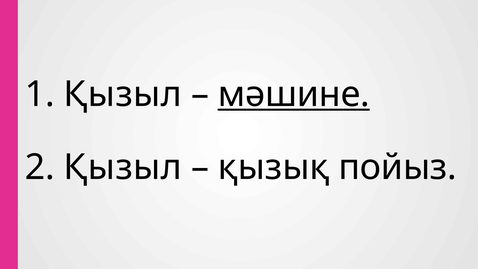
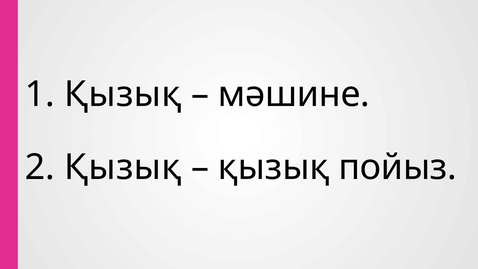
1 Қызыл: Қызыл -> Қызық (123, 94)
мәшине underline: present -> none (294, 94)
2 Қызыл: Қызыл -> Қызық (123, 167)
